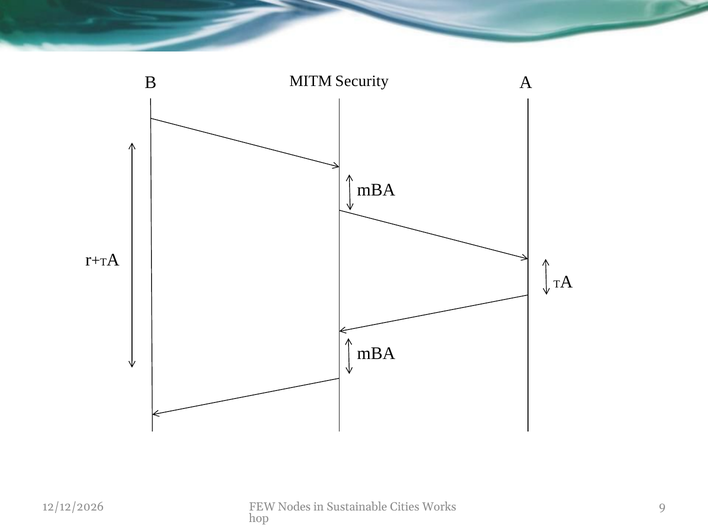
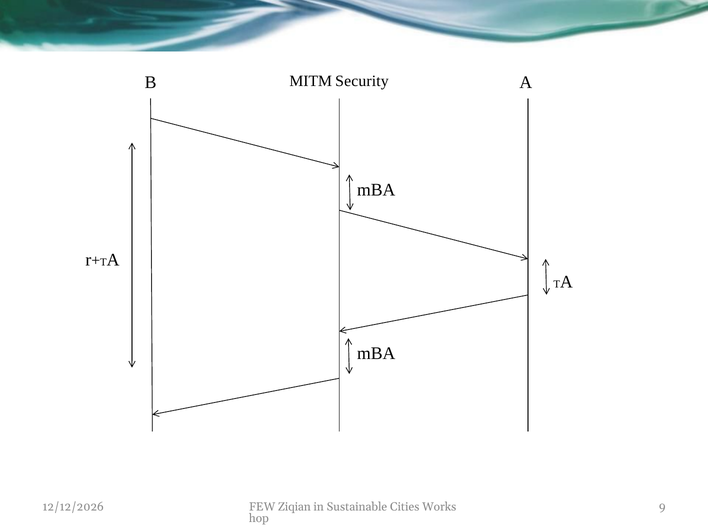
Nodes: Nodes -> Ziqian (294, 507)
